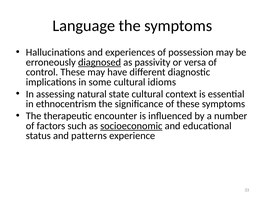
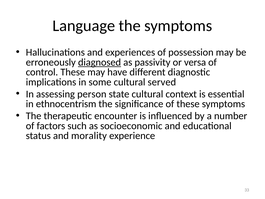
idioms: idioms -> served (162, 82)
natural: natural -> person (92, 94)
socioeconomic underline: present -> none (131, 126)
patterns: patterns -> morality (89, 136)
